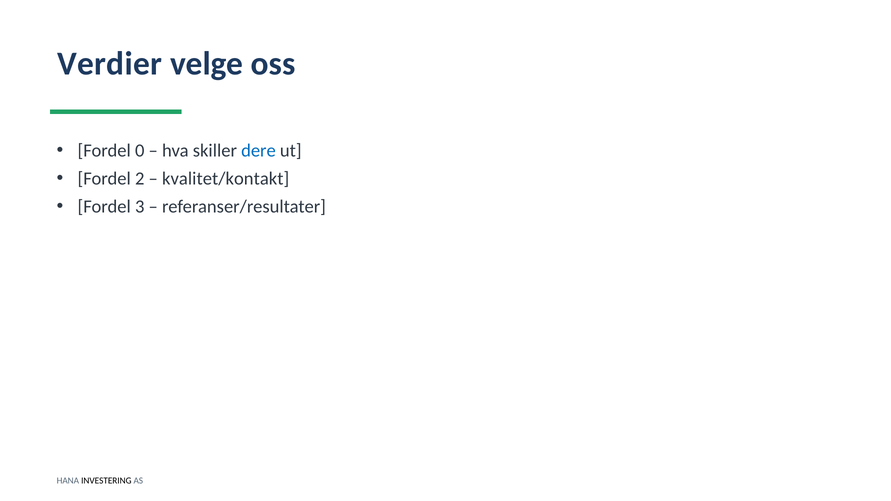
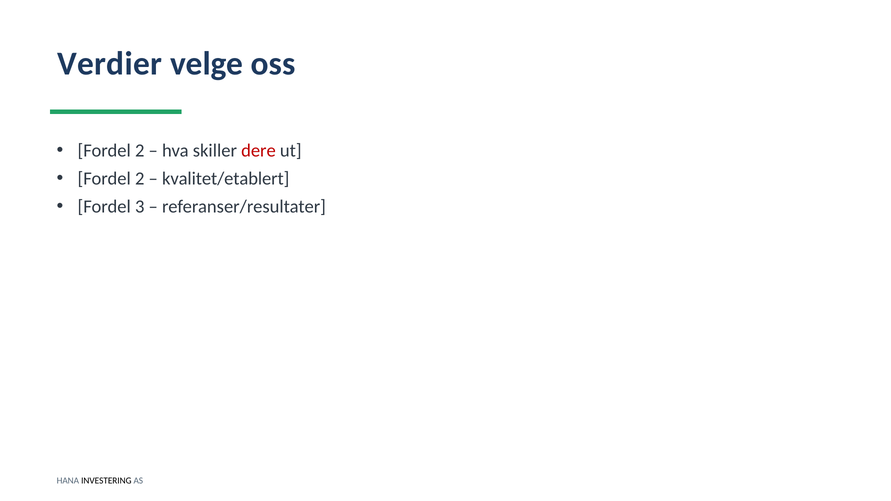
0: 0 -> 2 (140, 151)
dere colour: blue -> red (258, 151)
kvalitet/kontakt: kvalitet/kontakt -> kvalitet/etablert (226, 179)
